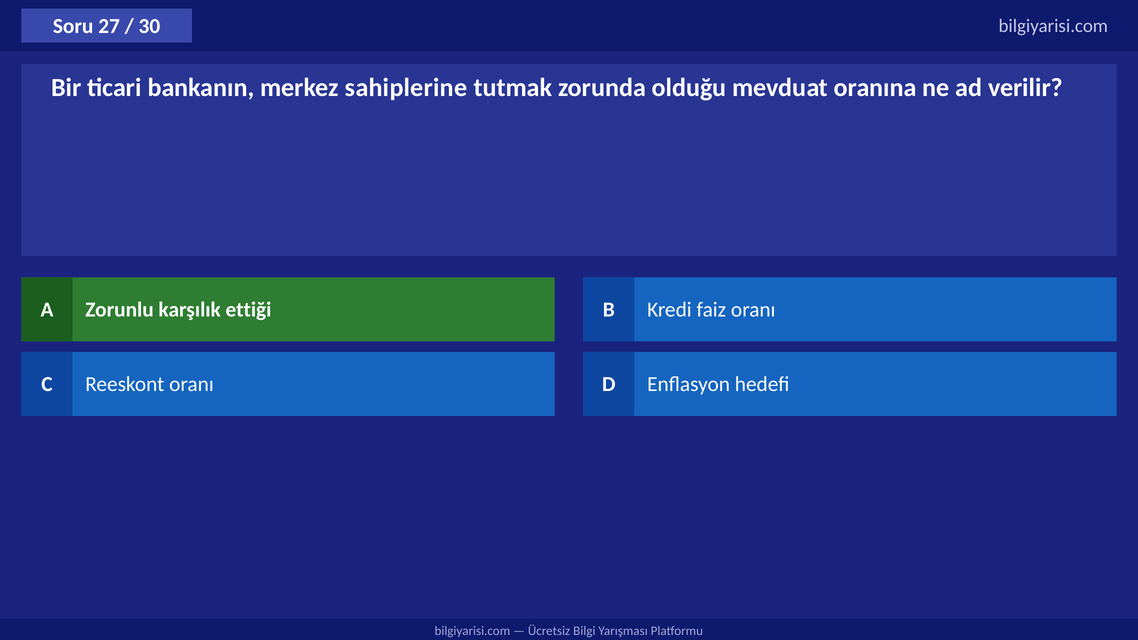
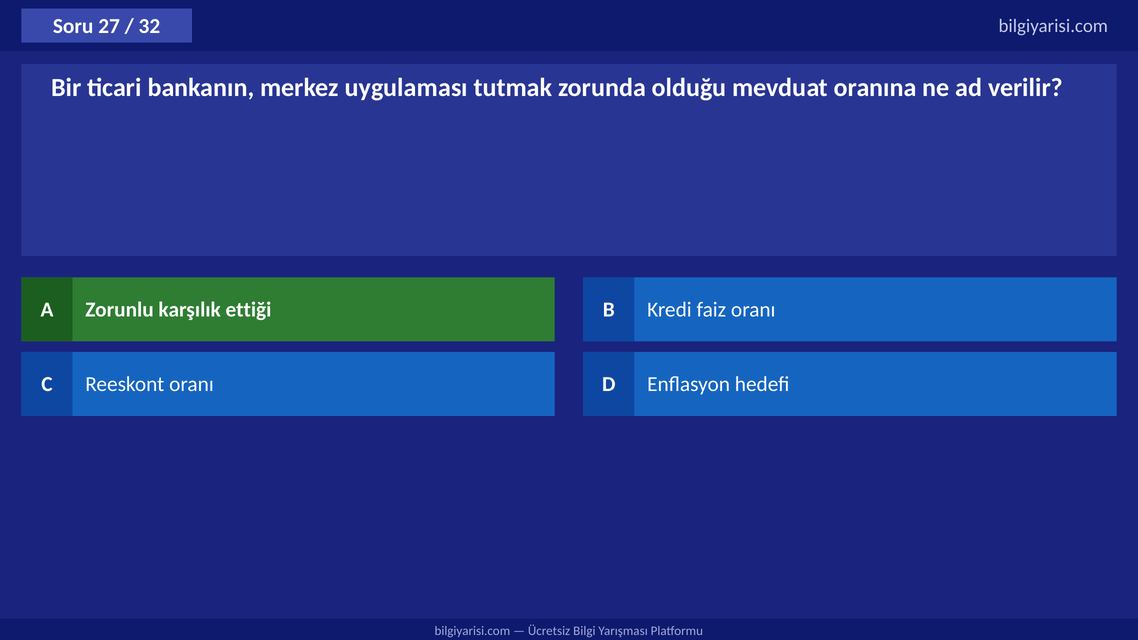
30: 30 -> 32 (149, 26)
sahiplerine: sahiplerine -> uygulaması (406, 88)
